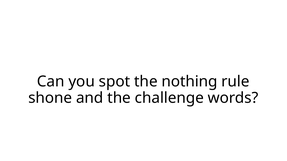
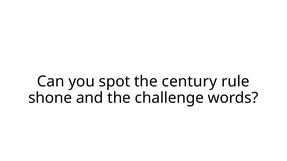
nothing: nothing -> century (189, 82)
